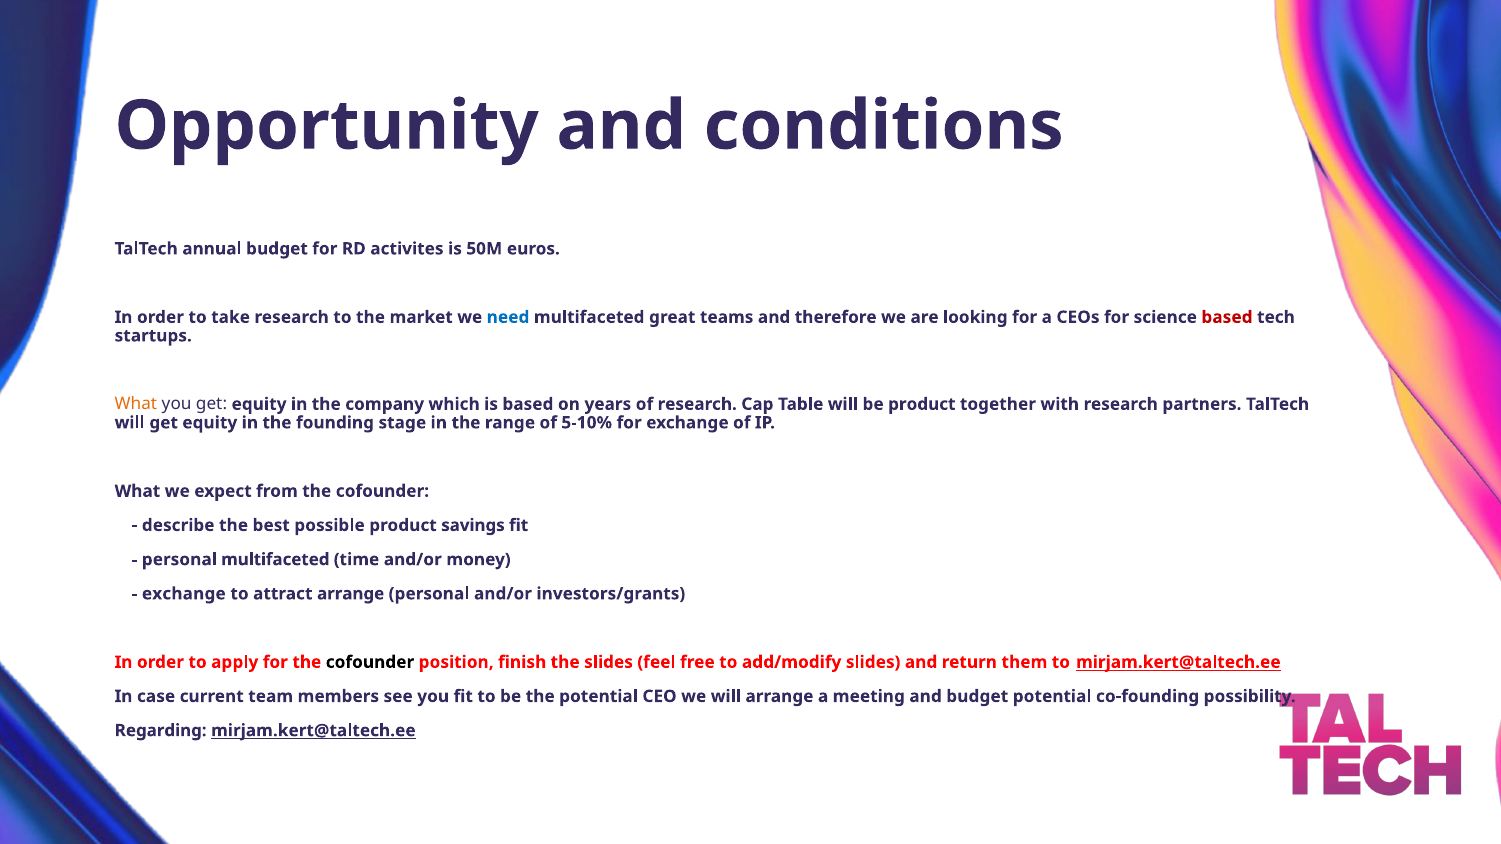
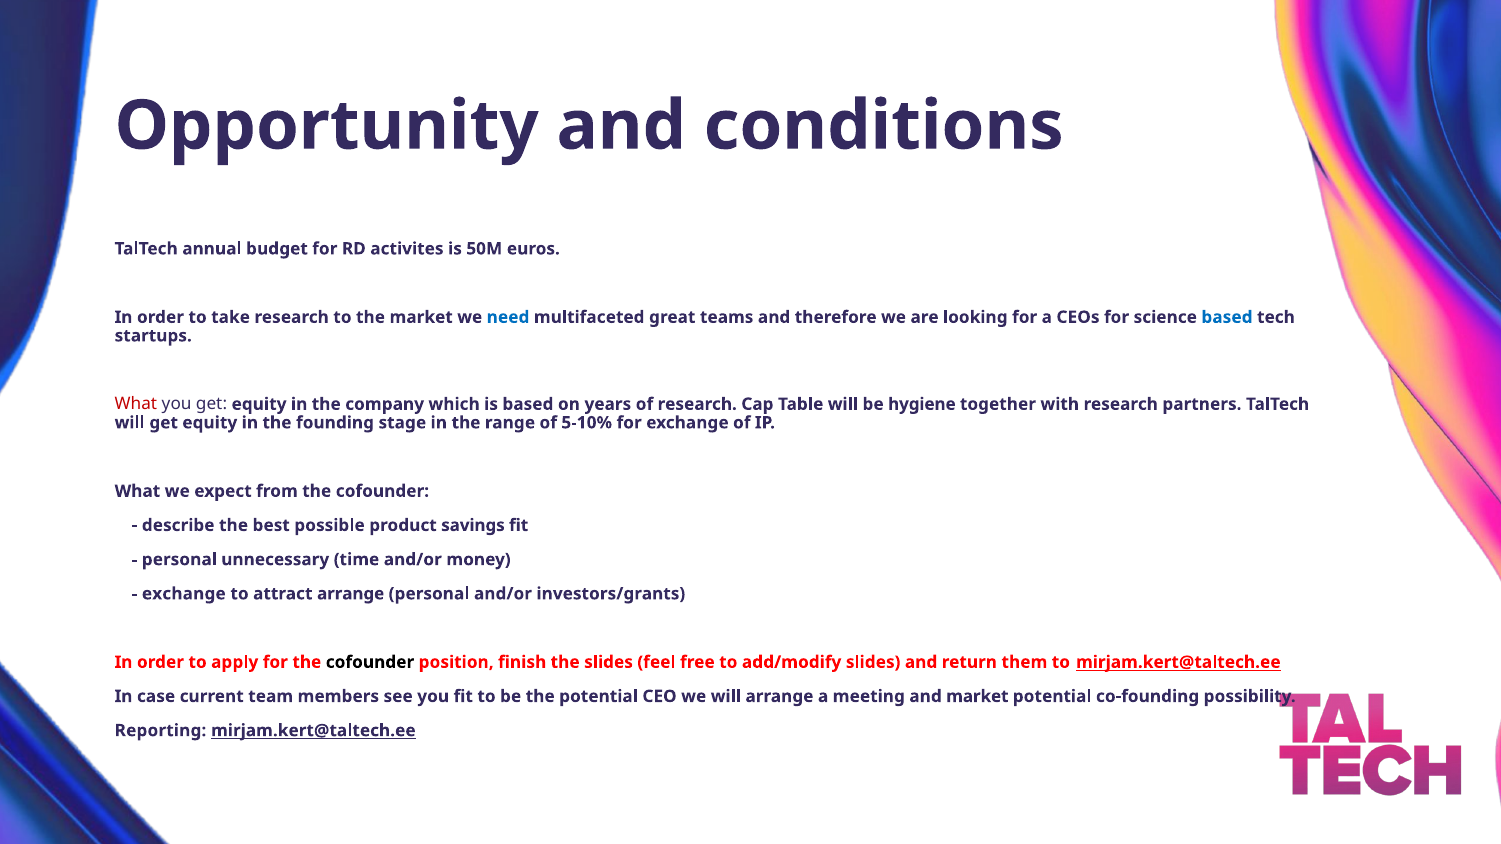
based colour: red -> blue (1227, 317)
What colour: orange -> red (136, 404)
be product: product -> hygiene (922, 404)
personal multifaceted: multifaceted -> unnecessary (275, 560)
and budget: budget -> market (977, 697)
Regarding: Regarding -> Reporting (160, 731)
